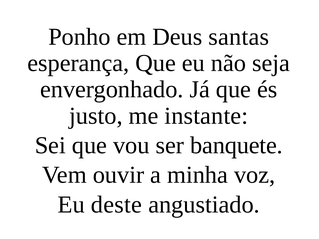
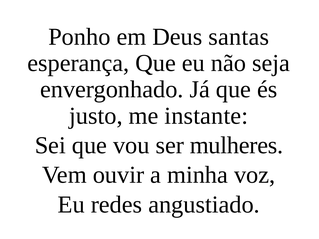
banquete: banquete -> mulheres (236, 145)
deste: deste -> redes (117, 205)
